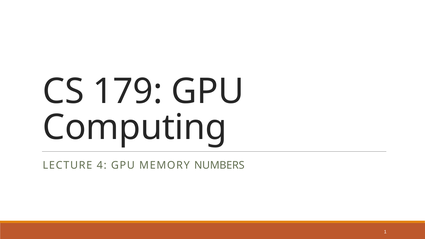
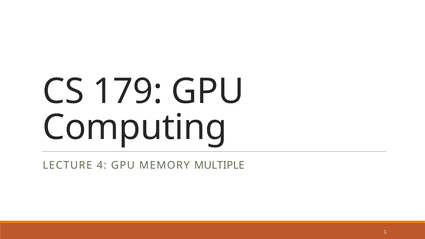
NUMBERS: NUMBERS -> MULTIPLE (219, 165)
